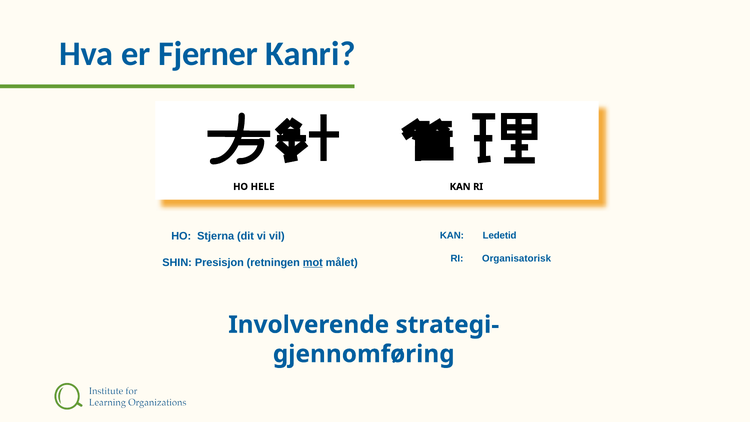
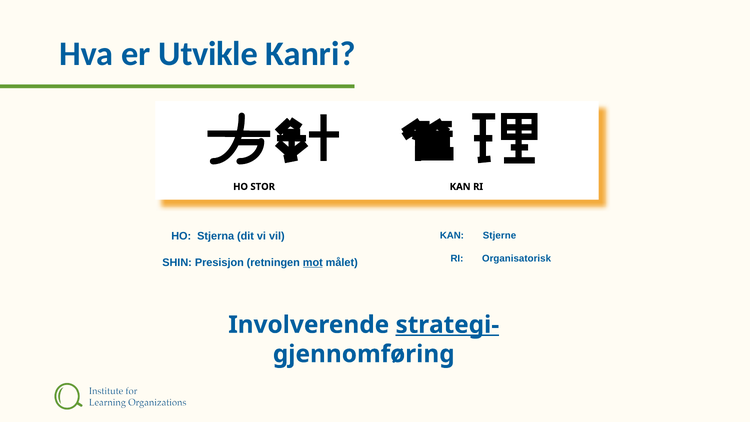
Fjerner: Fjerner -> Utvikle (208, 54)
HELE: HELE -> STOR (263, 187)
Ledetid: Ledetid -> Stjerne (500, 235)
strategi- underline: none -> present (447, 325)
